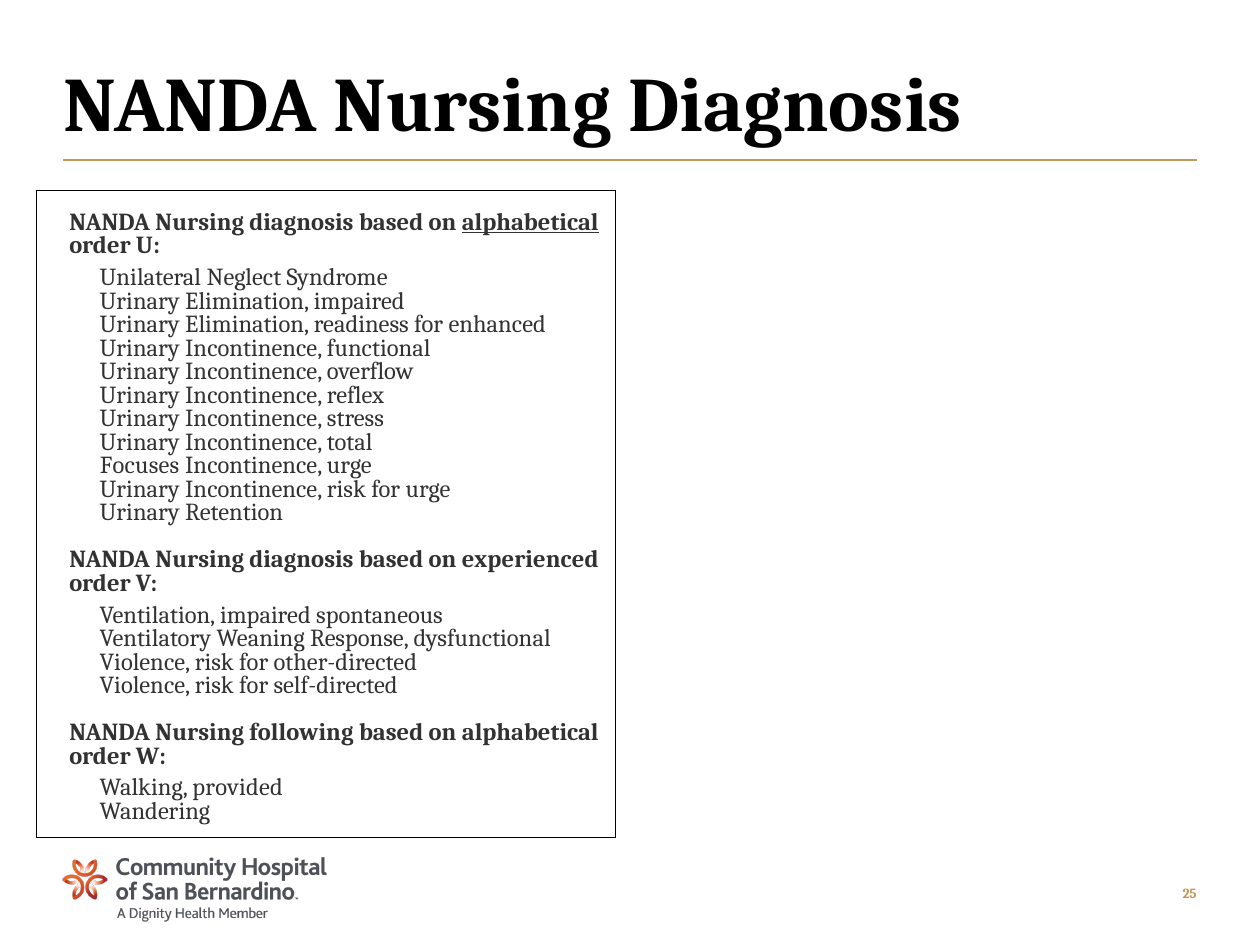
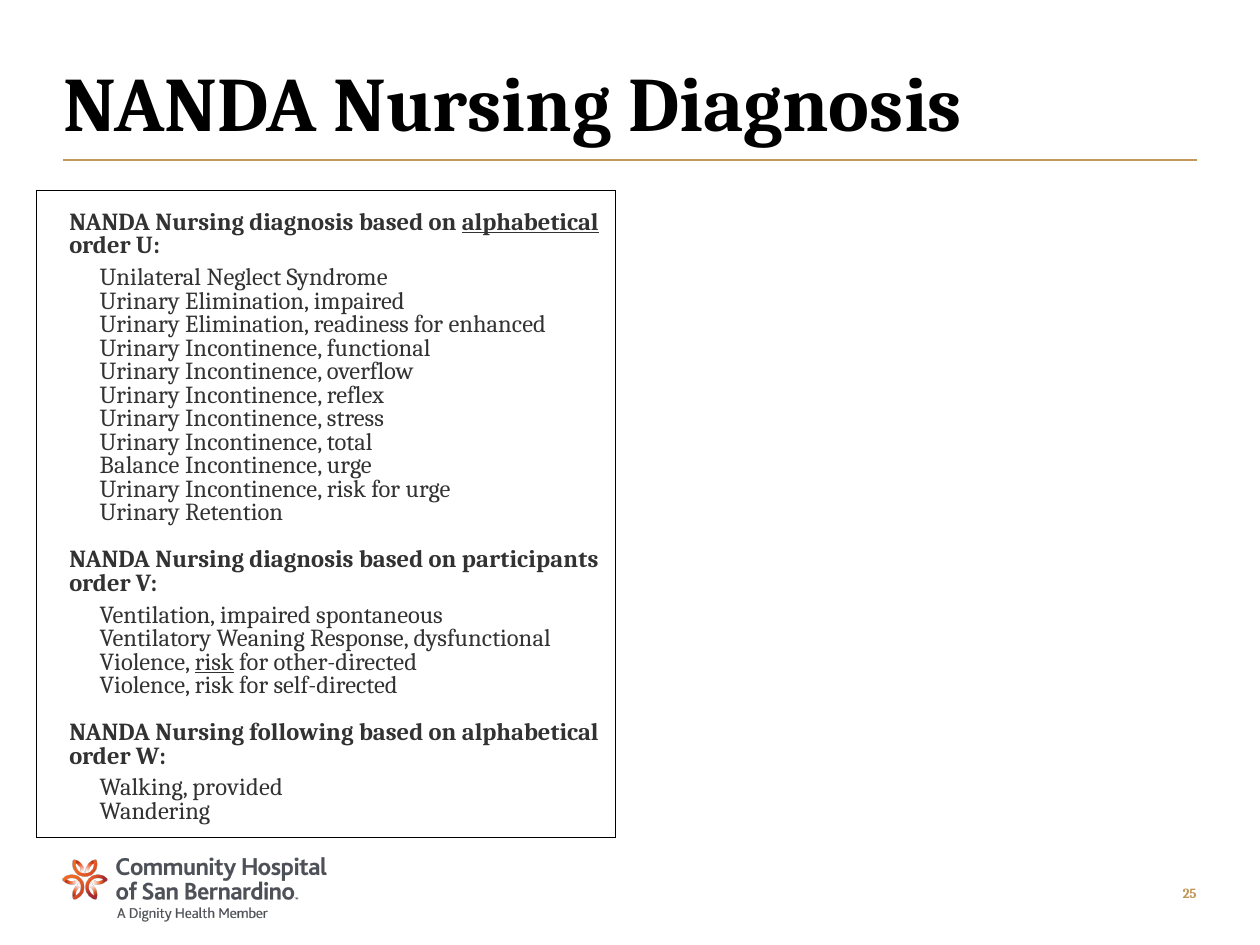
Focuses: Focuses -> Balance (140, 466)
experienced: experienced -> participants (530, 560)
risk underline: none -> present (214, 662)
